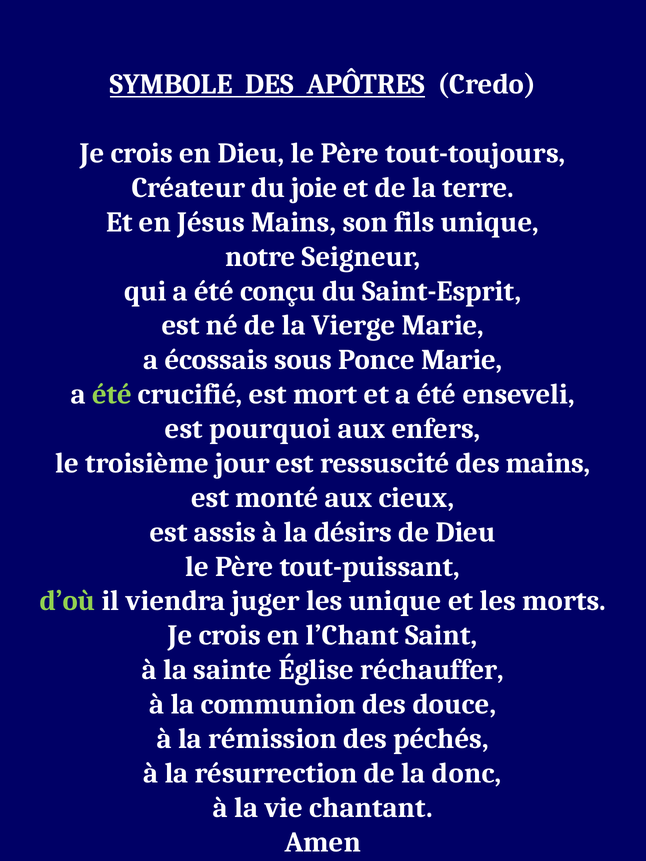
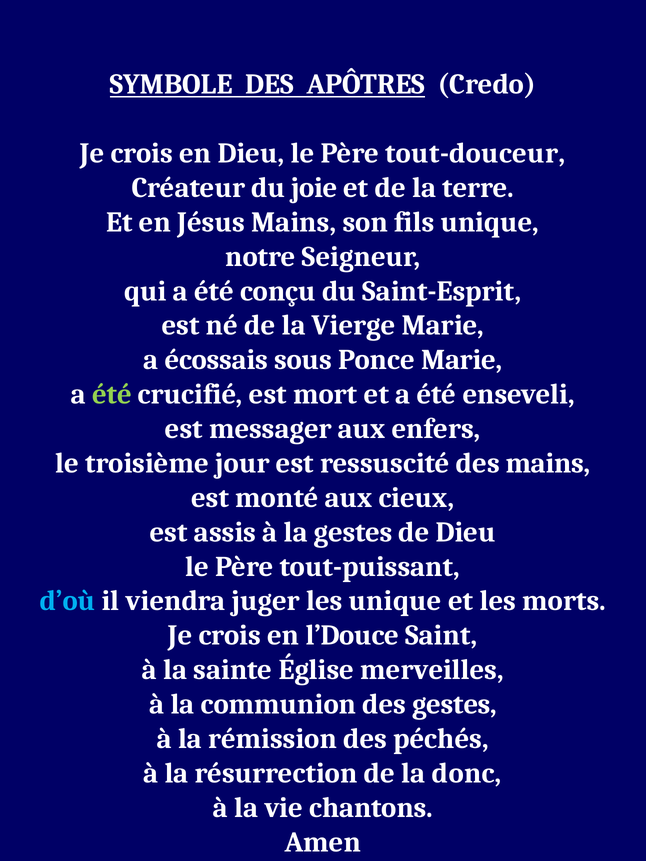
tout-toujours: tout-toujours -> tout-douceur (475, 153)
pourquoi: pourquoi -> messager (270, 429)
la désirs: désirs -> gestes (353, 532)
d’où colour: light green -> light blue (67, 601)
l’Chant: l’Chant -> l’Douce (352, 636)
réchauffer: réchauffer -> merveilles (432, 670)
des douce: douce -> gestes (455, 705)
chantant: chantant -> chantons (371, 808)
